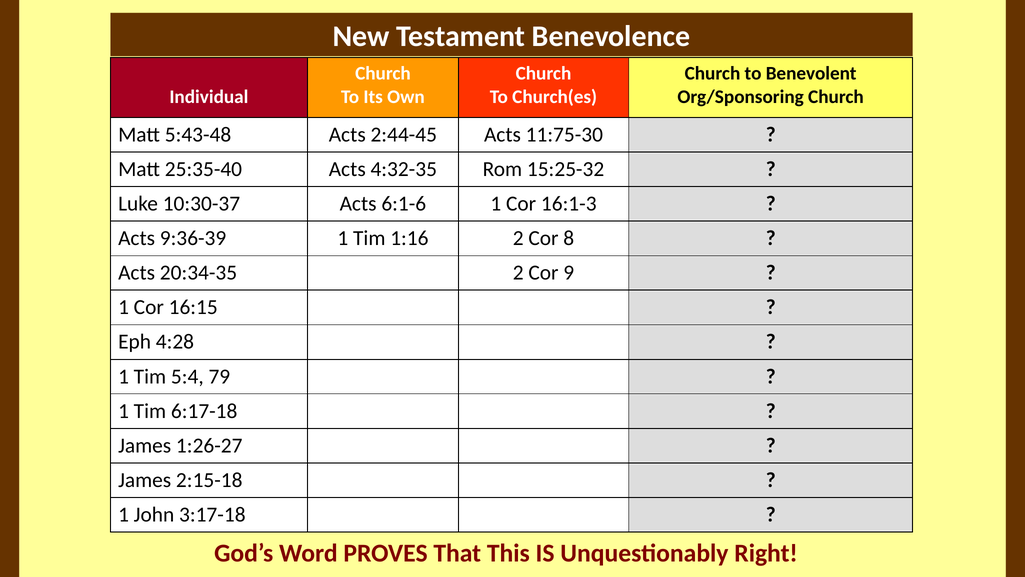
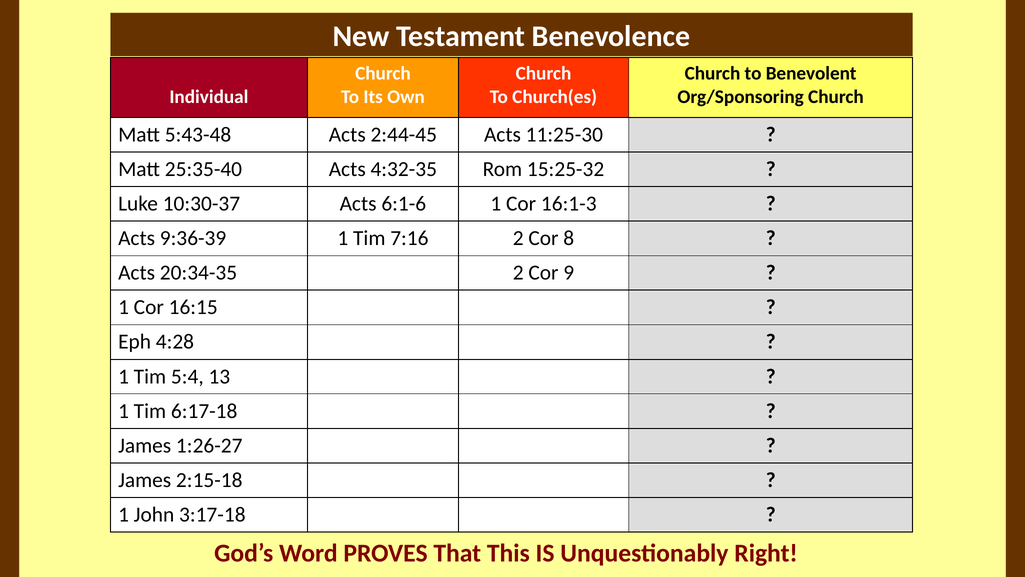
11:75-30: 11:75-30 -> 11:25-30 (564, 135)
1:16: 1:16 -> 7:16 (409, 238)
79: 79 -> 13 (219, 376)
